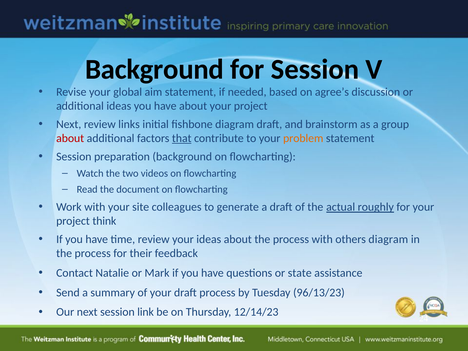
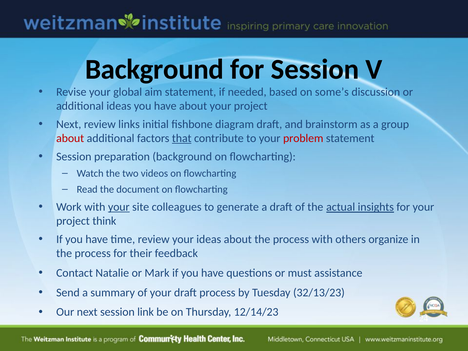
agree’s: agree’s -> some’s (332, 92)
problem colour: orange -> red (303, 138)
your underline: none -> present (119, 207)
roughly: roughly -> insights (376, 207)
others diagram: diagram -> organize (388, 239)
state: state -> must (300, 273)
96/13/23: 96/13/23 -> 32/13/23 (319, 293)
